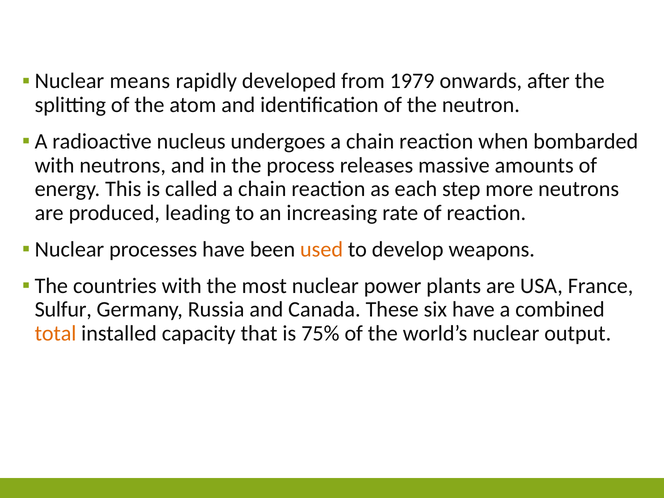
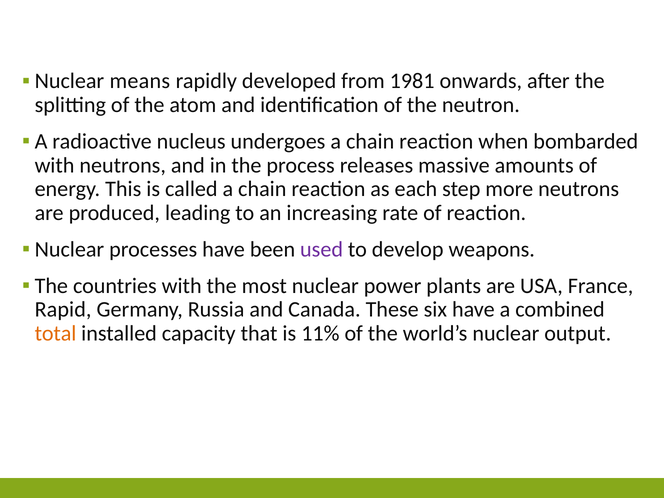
1979: 1979 -> 1981 (412, 81)
used colour: orange -> purple (322, 249)
Sulfur: Sulfur -> Rapid (63, 310)
75%: 75% -> 11% (320, 334)
